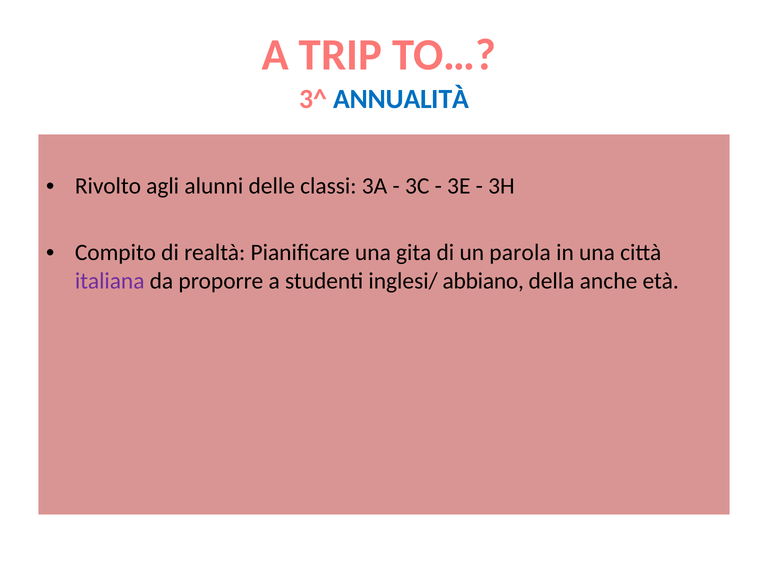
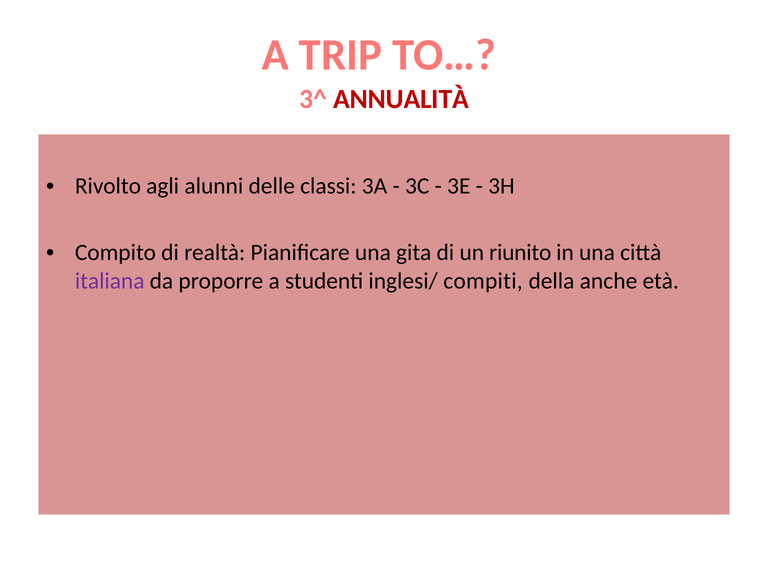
ANNUALITÀ colour: blue -> red (401, 99)
parola: parola -> riunito (520, 252)
abbiano: abbiano -> compiti (483, 281)
